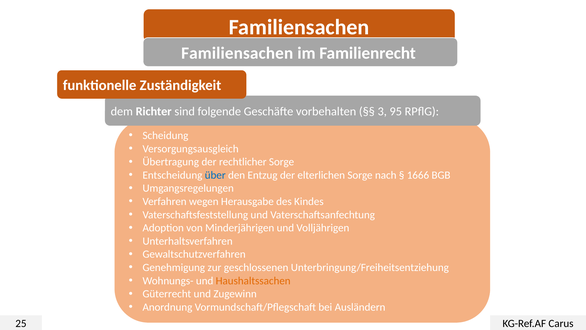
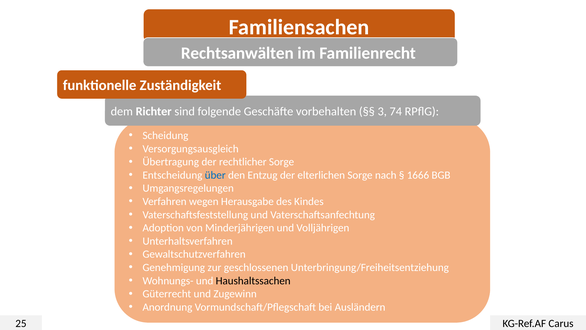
Familiensachen: Familiensachen -> Rechtsanwälten (237, 53)
95: 95 -> 74 (396, 111)
Haushaltssachen colour: orange -> black (253, 280)
